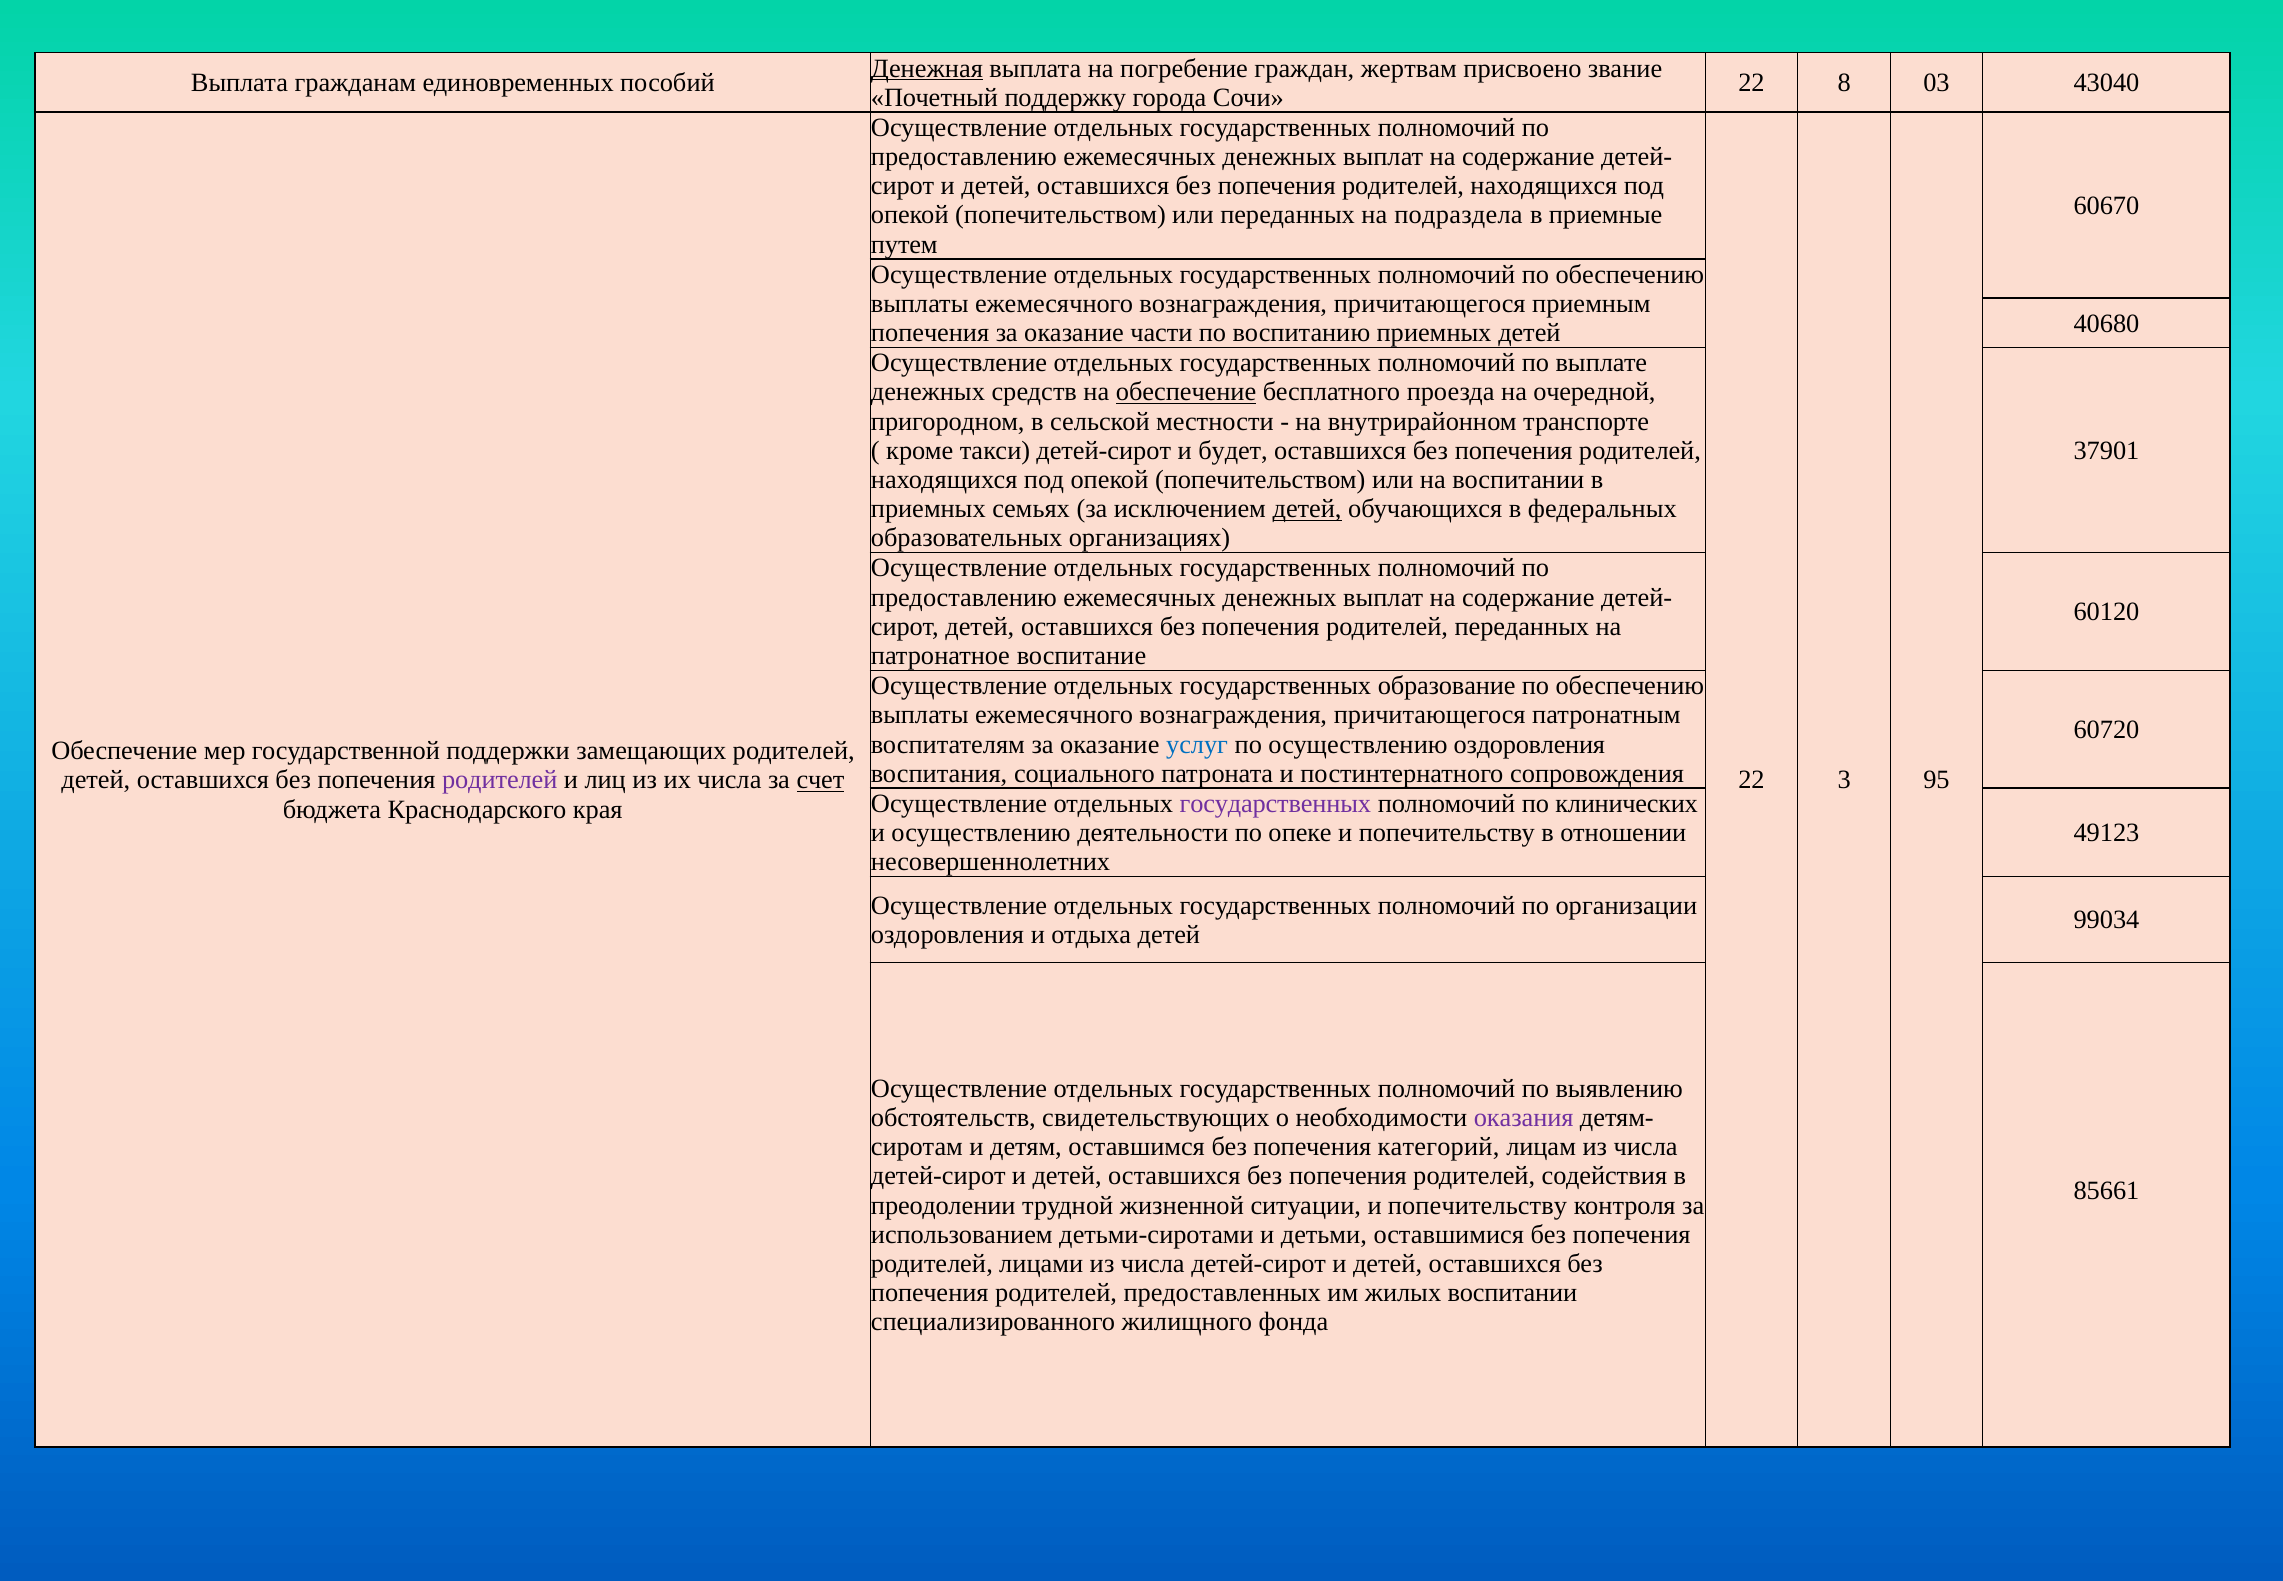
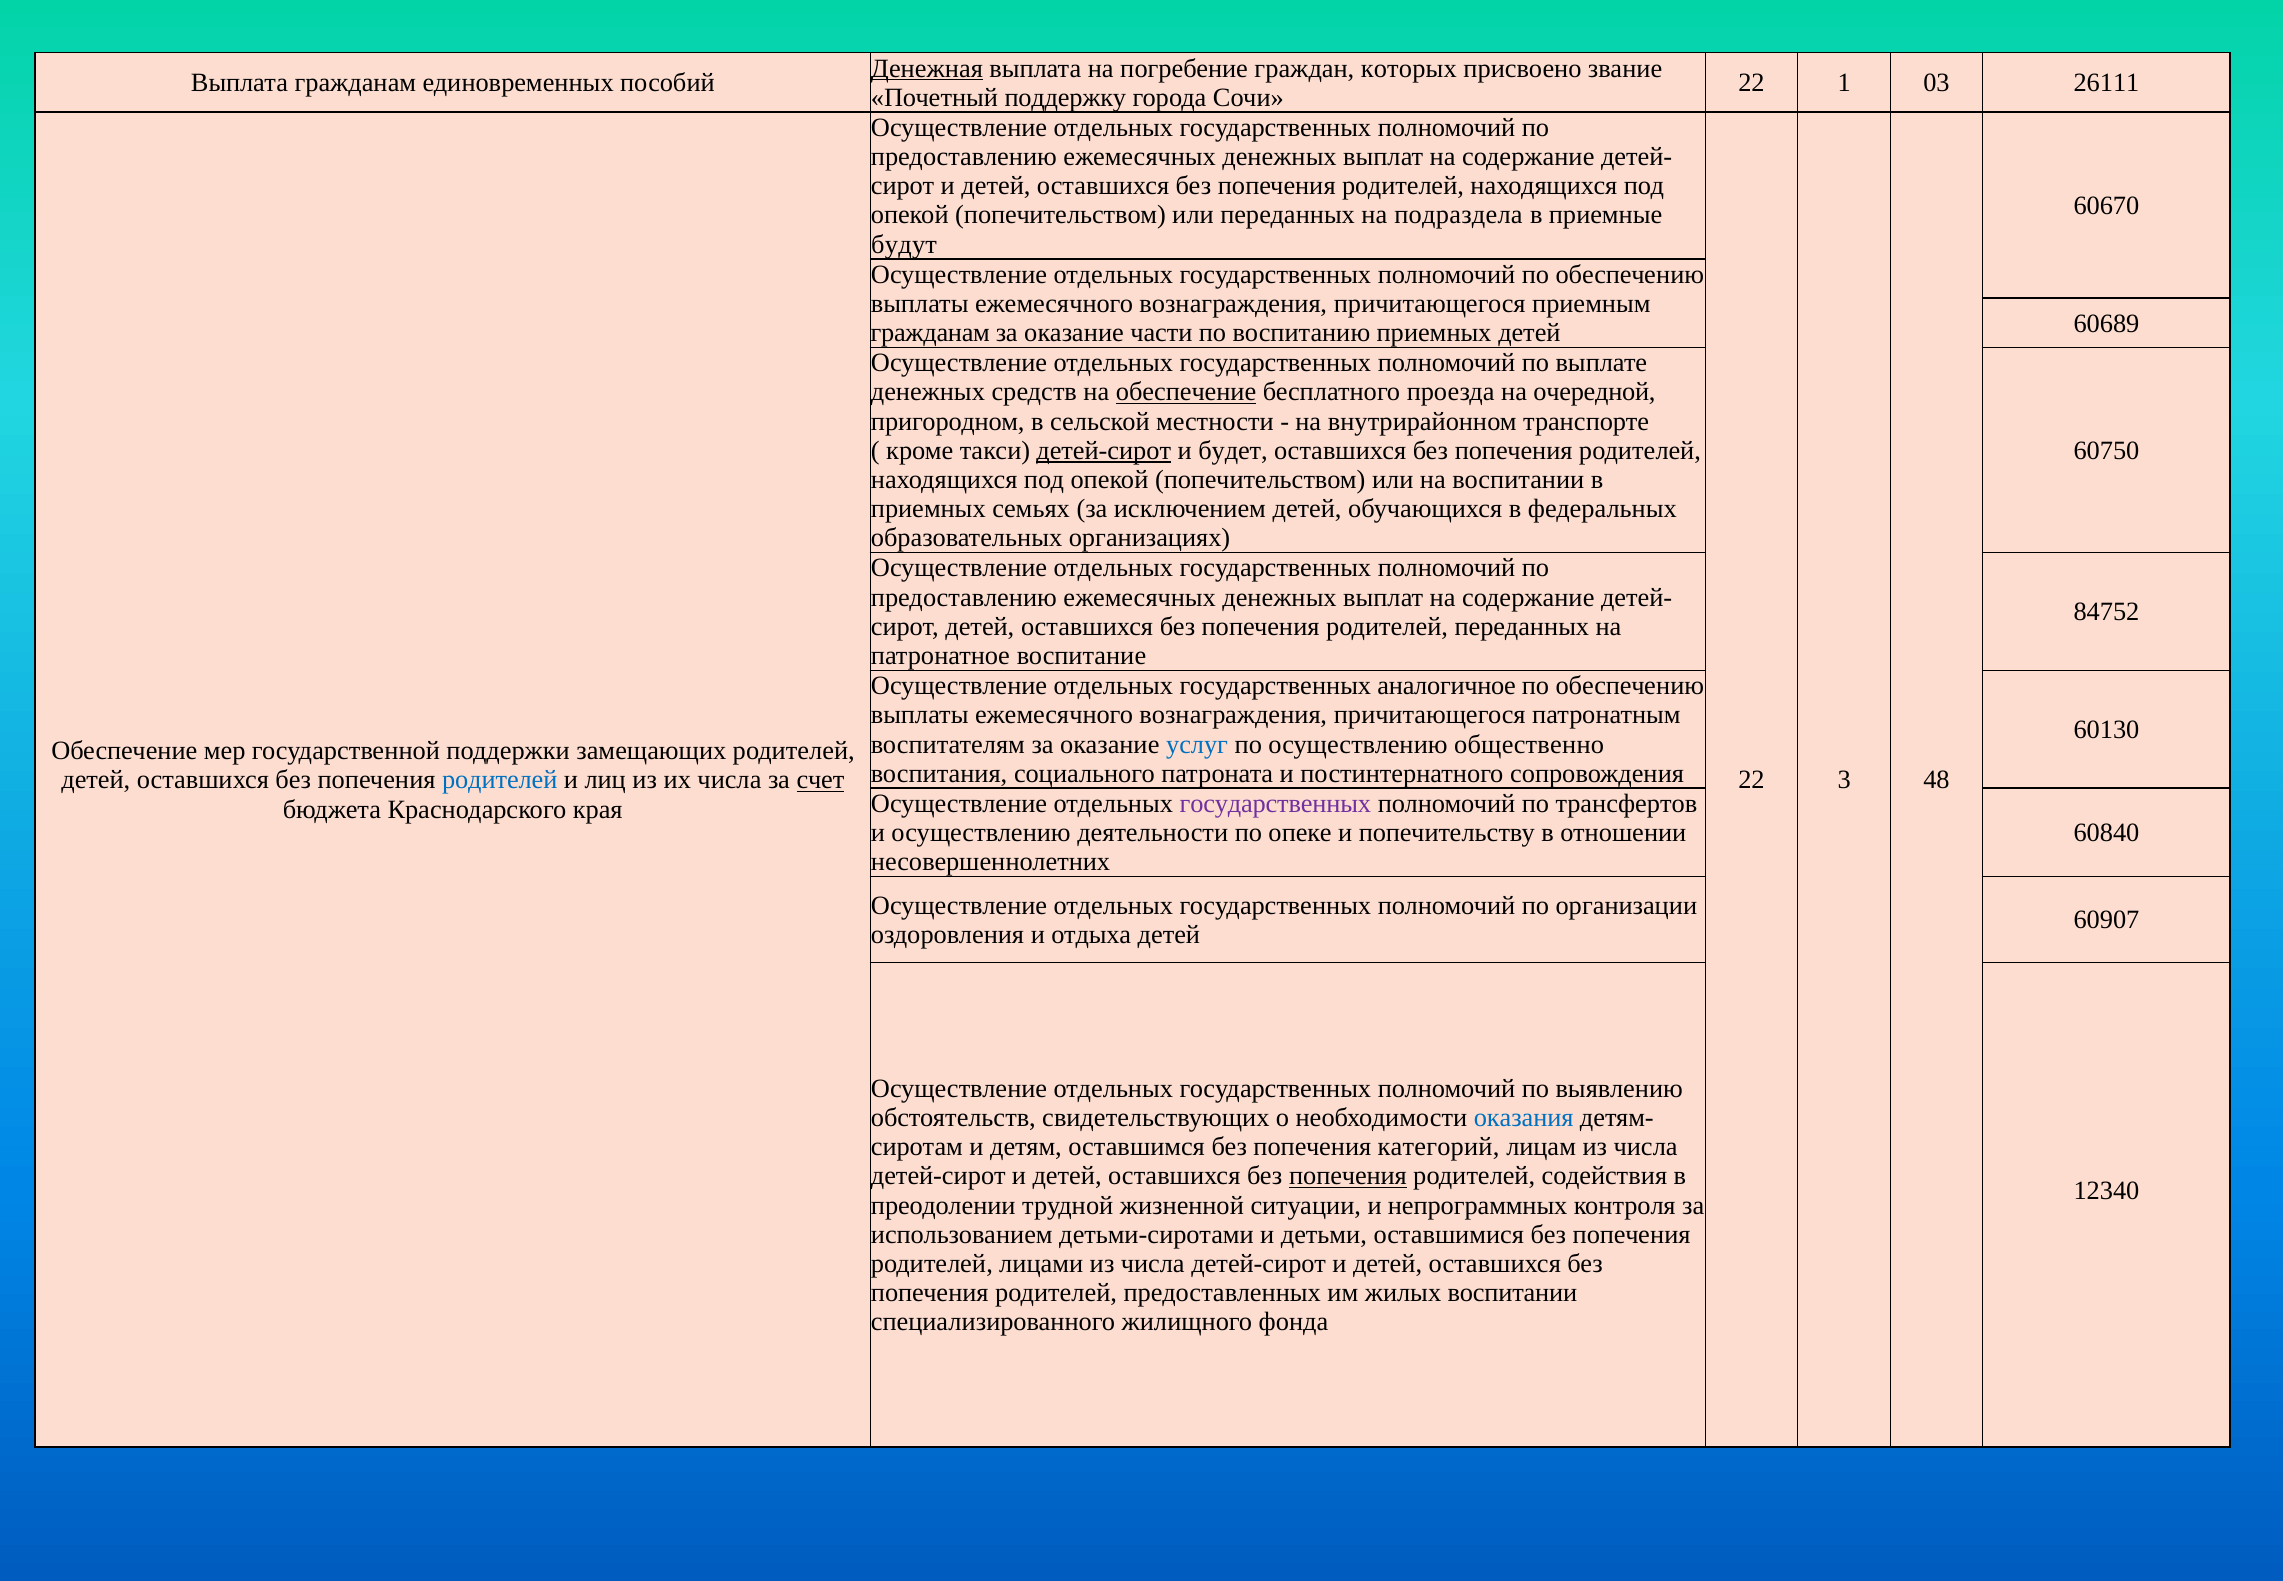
жертвам: жертвам -> которых (1409, 68)
8: 8 -> 1 (1844, 83)
43040: 43040 -> 26111 (2106, 83)
путем: путем -> будут (904, 244)
попечения: попечения -> гражданам (930, 333)
40680: 40680 -> 60689 (2106, 323)
детей-сирот underline: none -> present (1104, 450)
37901: 37901 -> 60750 (2106, 450)
детей underline: present -> none (1307, 509)
60120: 60120 -> 84752 (2106, 612)
образование: образование -> аналогичное (1447, 686)
60720: 60720 -> 60130 (2106, 730)
осуществлению оздоровления: оздоровления -> общественно (1529, 744)
родителей colour: purple -> blue (500, 780)
95: 95 -> 48 (1936, 780)
клинических: клинических -> трансфертов (1627, 803)
49123: 49123 -> 60840 (2106, 833)
99034: 99034 -> 60907 (2106, 920)
оказания colour: purple -> blue (1524, 1117)
попечения underline: none -> present (1348, 1176)
85661: 85661 -> 12340 (2106, 1190)
ситуации и попечительству: попечительству -> непрограммных (1478, 1205)
